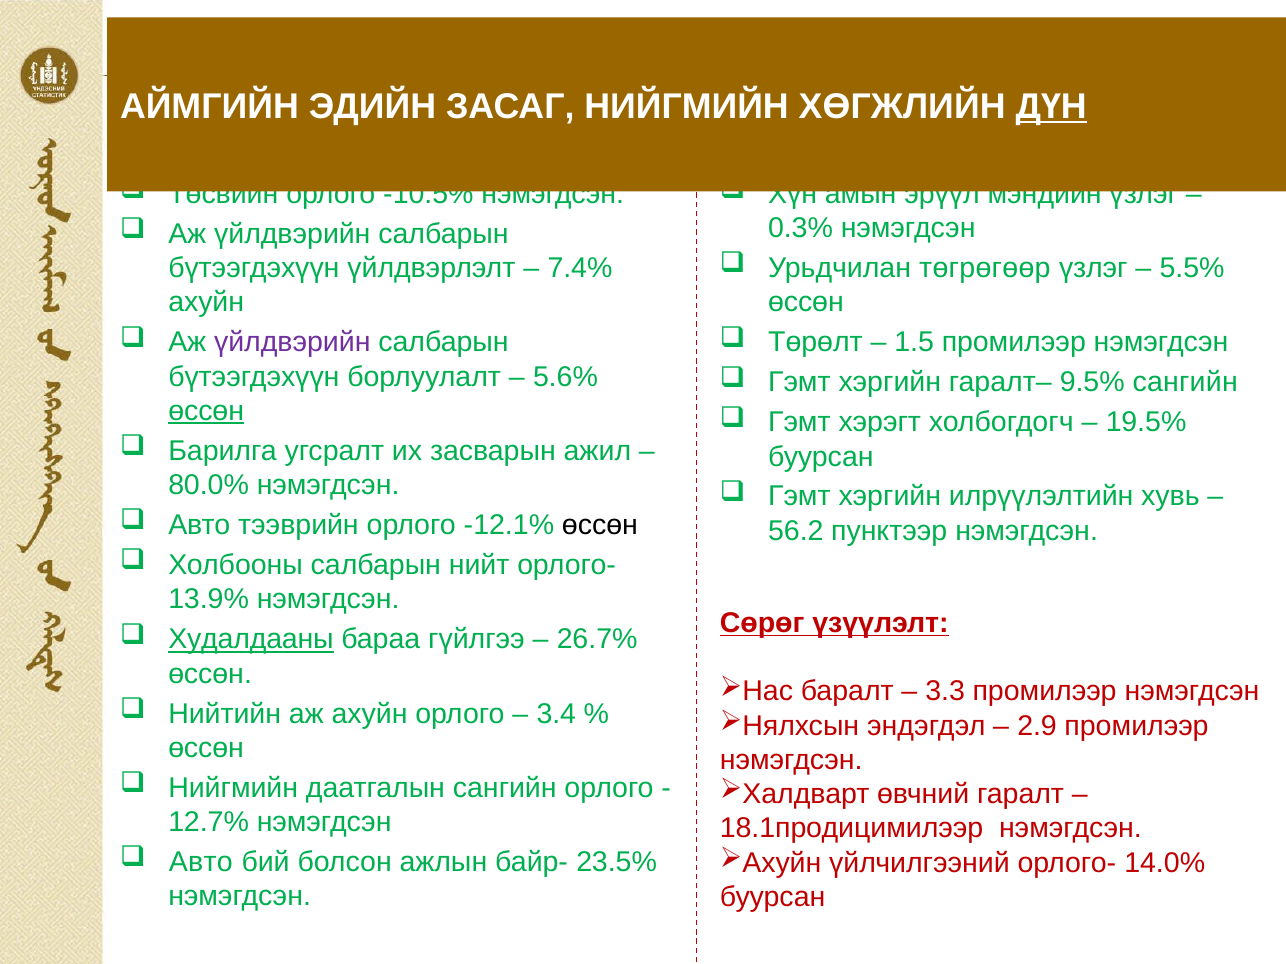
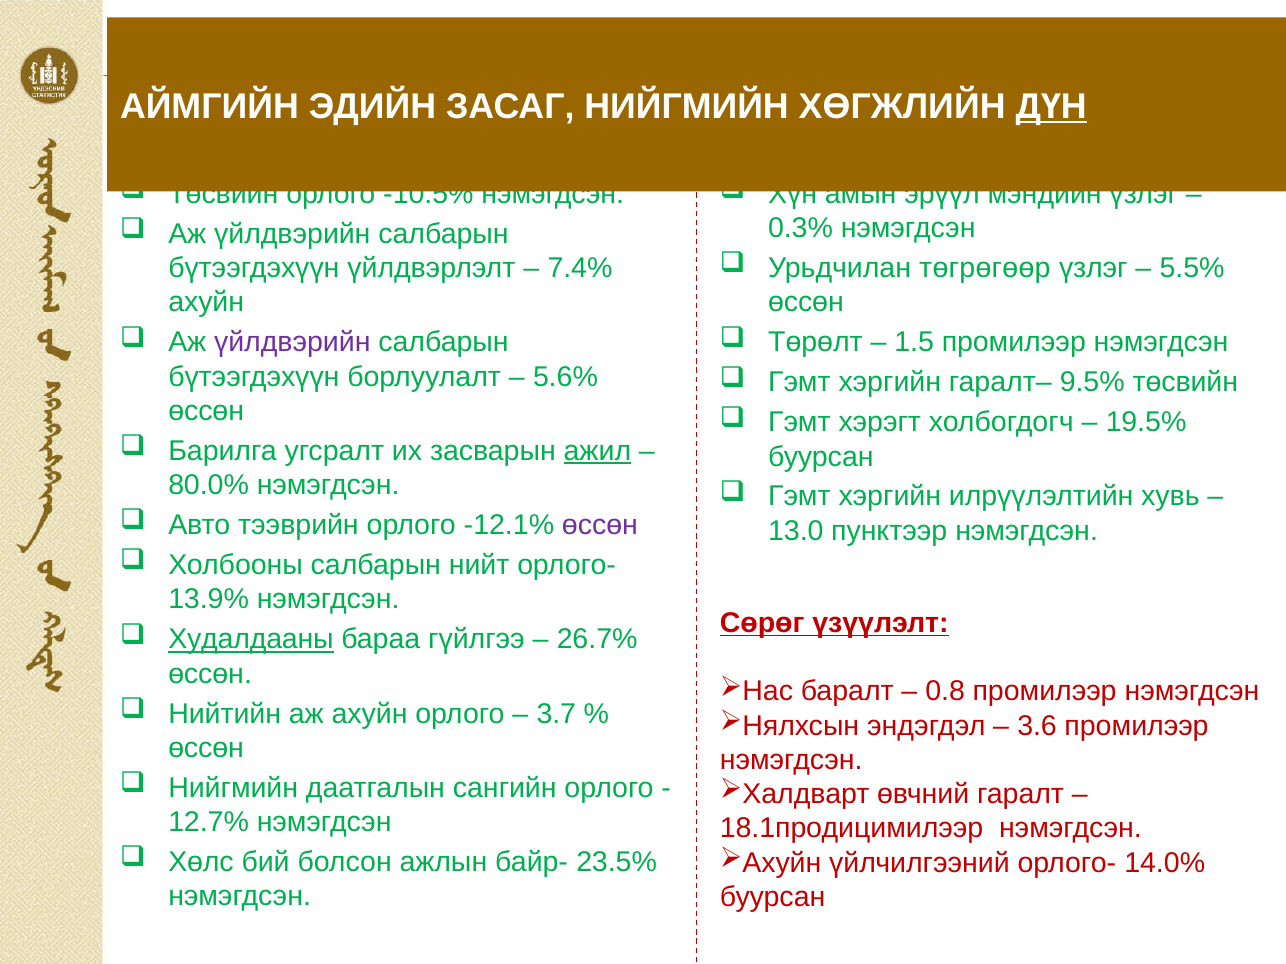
9.5% сангийн: сангийн -> төсвийн (1185, 383)
өссөн underline: present -> none (206, 411)
ажил underline: none -> present (597, 451)
өссөн colour: black -> purple (600, 526)
56.2: 56.2 -> 13.0 (796, 531)
3.3: 3.3 -> 0.8 (945, 692)
3.4: 3.4 -> 3.7 (556, 714)
2.9: 2.9 -> 3.6 (1037, 726)
Авто: Авто -> Хөлс (201, 863)
